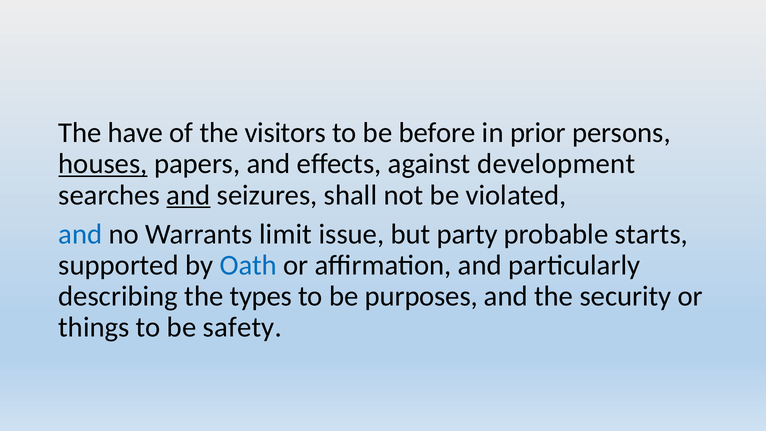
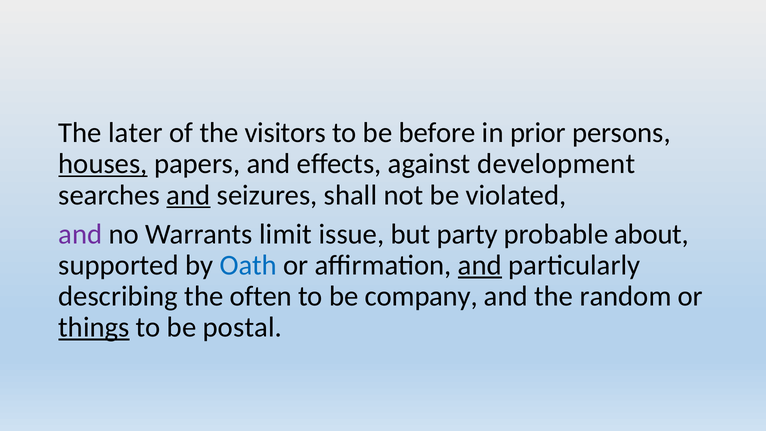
have: have -> later (135, 133)
and colour: blue -> purple (80, 234)
starts: starts -> about (652, 234)
and underline: none -> present (480, 265)
types: types -> often (261, 296)
purposes: purposes -> company (421, 296)
security: security -> random (626, 296)
things underline: none -> present (94, 327)
safety: safety -> postal (242, 327)
